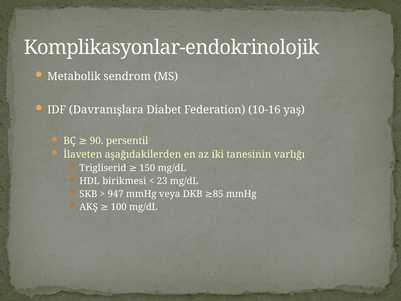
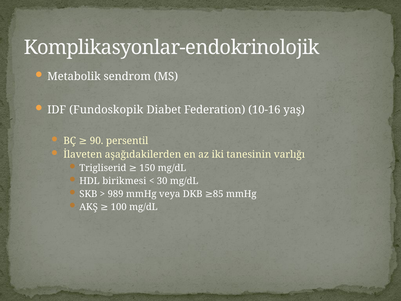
Davranışlara: Davranışlara -> Fundoskopik (106, 110)
23: 23 -> 30 (162, 181)
947: 947 -> 989 (116, 194)
